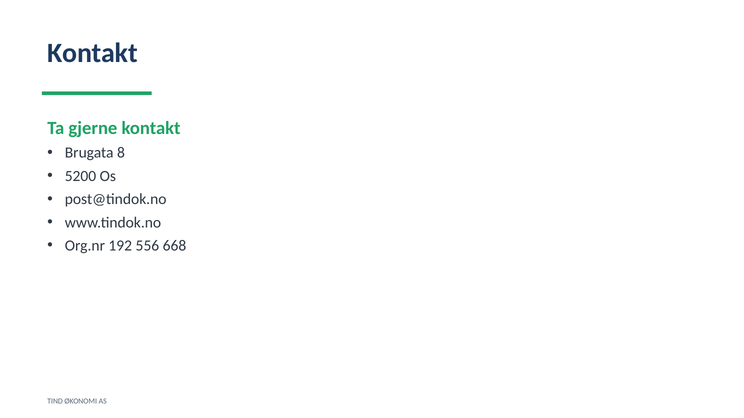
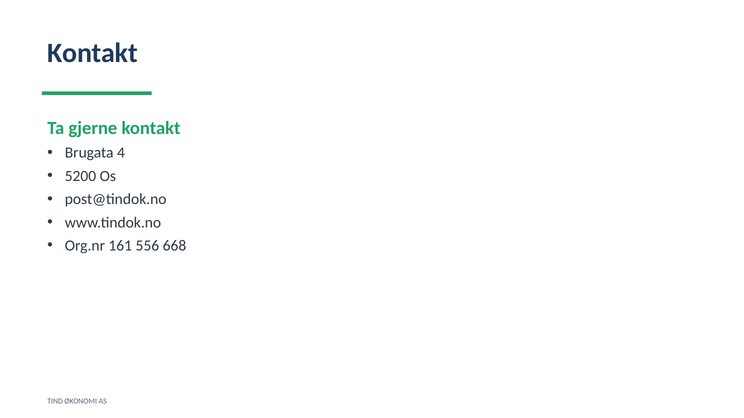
8: 8 -> 4 (121, 153)
192: 192 -> 161 (120, 246)
